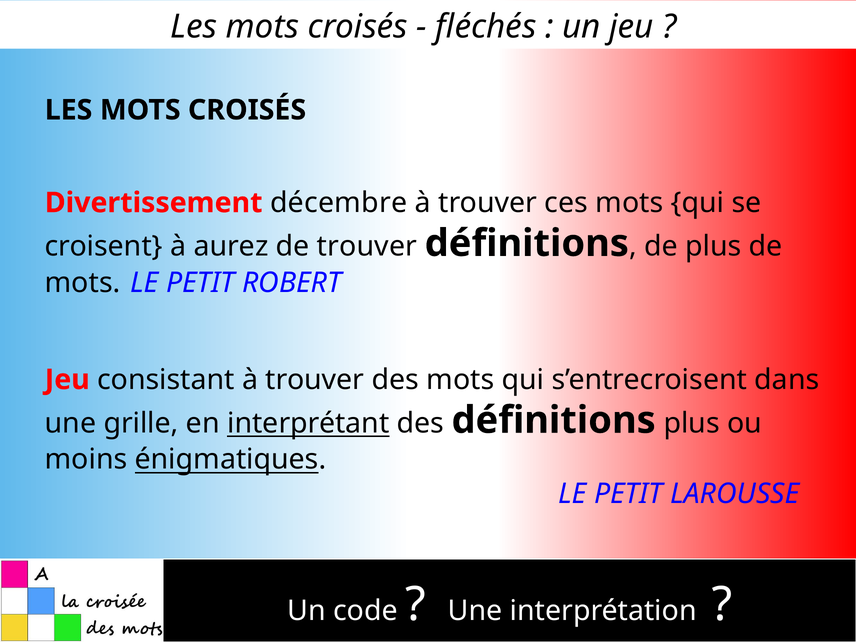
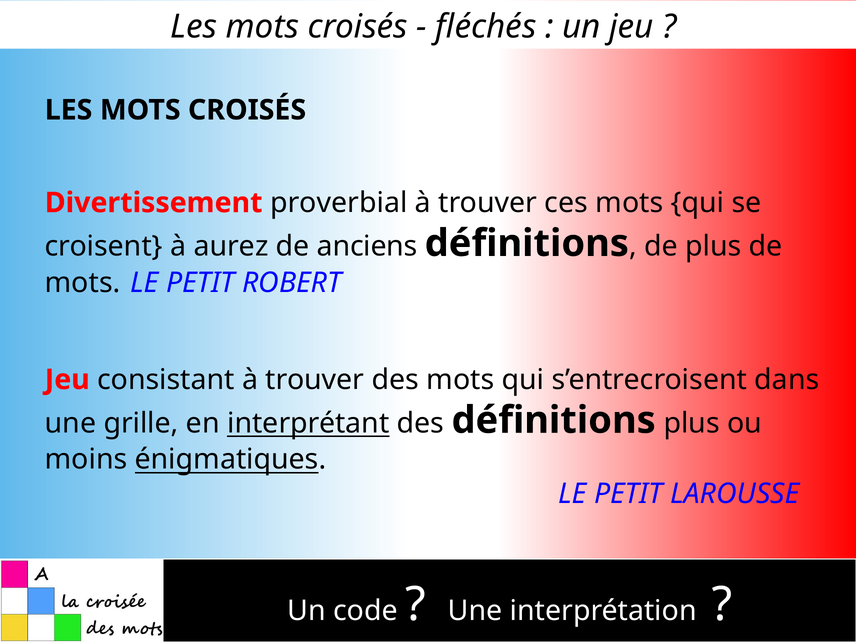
décembre: décembre -> proverbial (339, 203)
de trouver: trouver -> anciens (367, 247)
